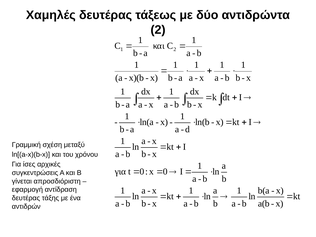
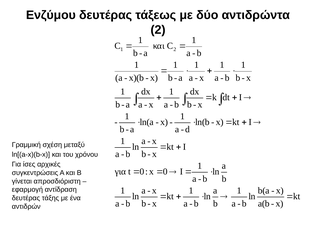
Χαμηλές: Χαμηλές -> Ενζύμου (51, 15)
